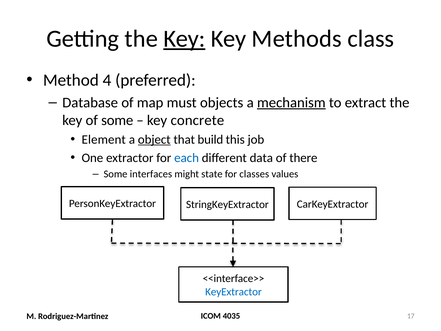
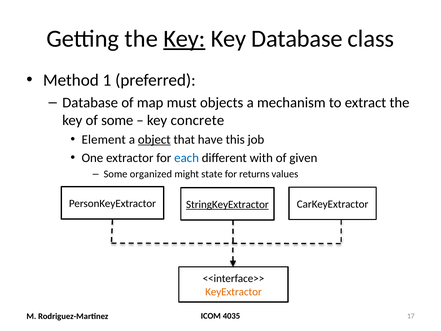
Key Methods: Methods -> Database (297, 39)
4: 4 -> 1 (107, 80)
mechanism underline: present -> none (291, 102)
build: build -> have (210, 139)
data: data -> with (261, 158)
there: there -> given (303, 158)
interfaces: interfaces -> organized (151, 174)
classes: classes -> returns (254, 174)
StringKeyExtractor underline: none -> present (227, 204)
KeyExtractor colour: blue -> orange (233, 292)
